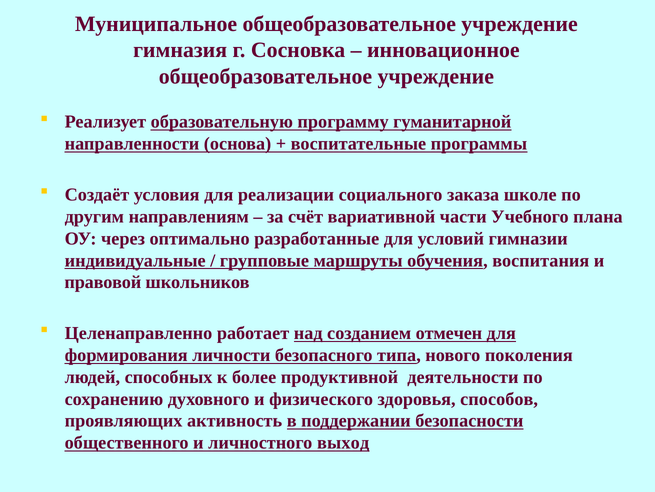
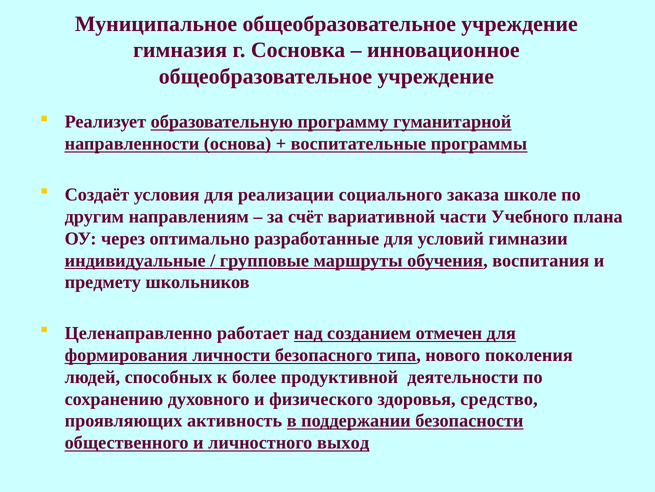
правовой: правовой -> предмету (103, 282)
способов: способов -> средство (499, 398)
